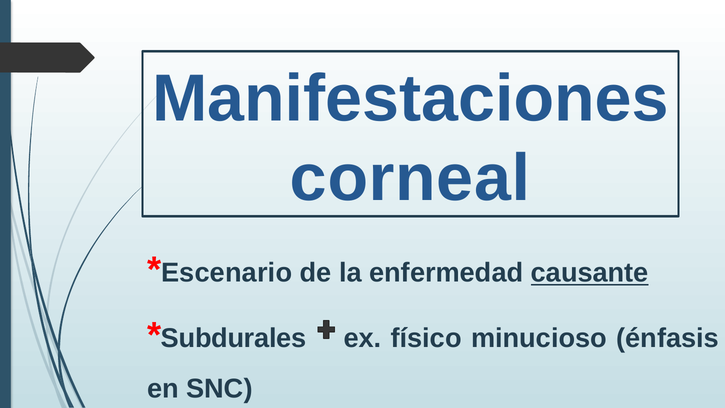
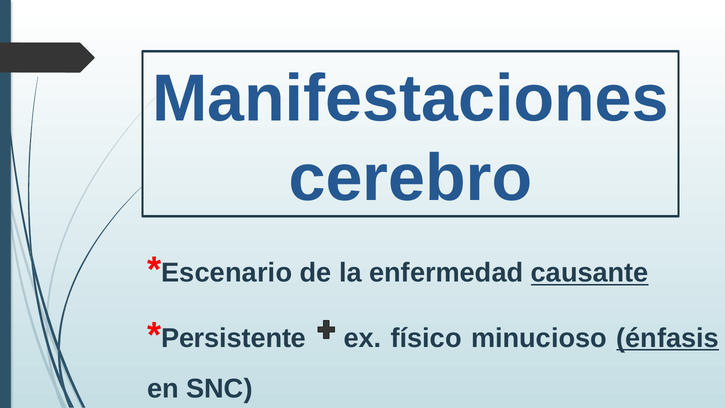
corneal: corneal -> cerebro (410, 178)
Subdurales: Subdurales -> Persistente (234, 338)
énfasis underline: none -> present (668, 338)
